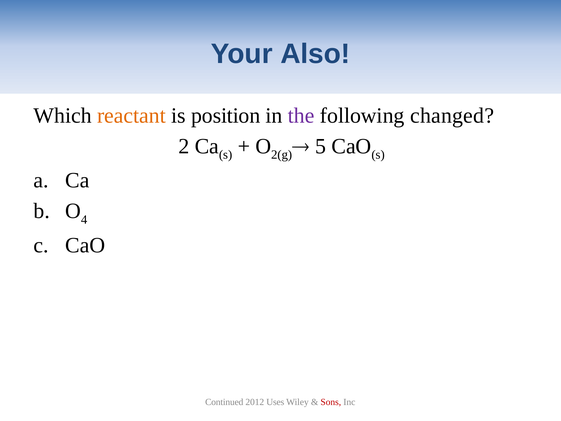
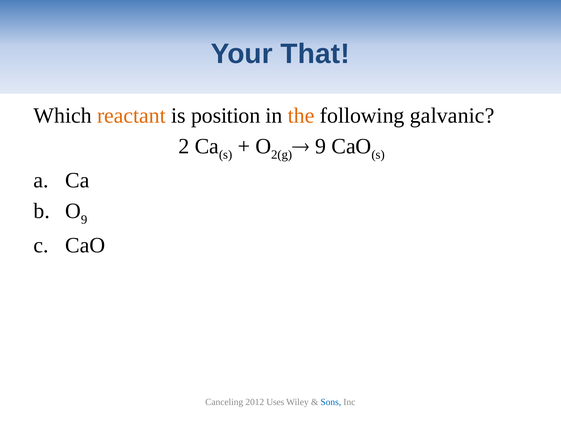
Also: Also -> That (315, 54)
the colour: purple -> orange (301, 116)
changed: changed -> galvanic (452, 116)
5: 5 -> 9 (321, 146)
4: 4 -> 9 (84, 219)
Continued: Continued -> Canceling (224, 402)
Sons colour: red -> blue (331, 402)
